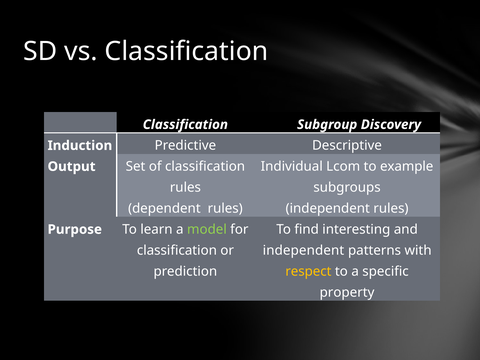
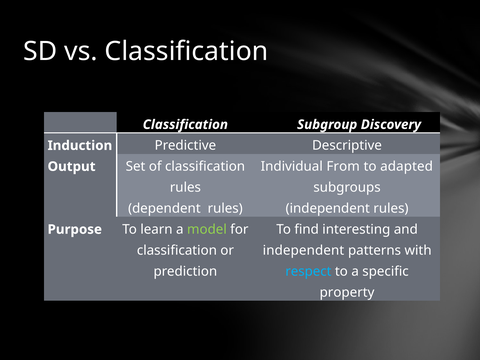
Lcom: Lcom -> From (343, 167)
example: example -> adapted (407, 167)
respect colour: yellow -> light blue (308, 271)
